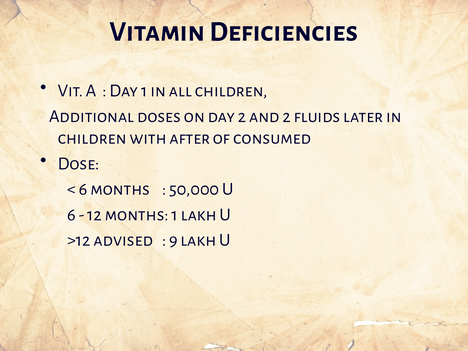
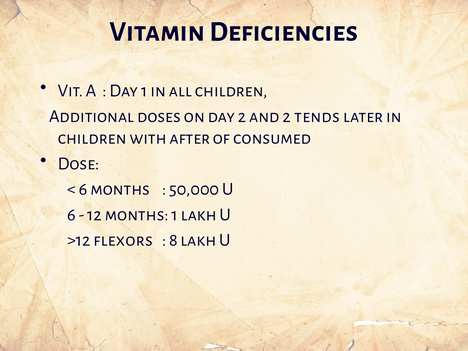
fluids: fluids -> tends (317, 116)
advised: advised -> flexors (123, 240)
9: 9 -> 8 (173, 240)
